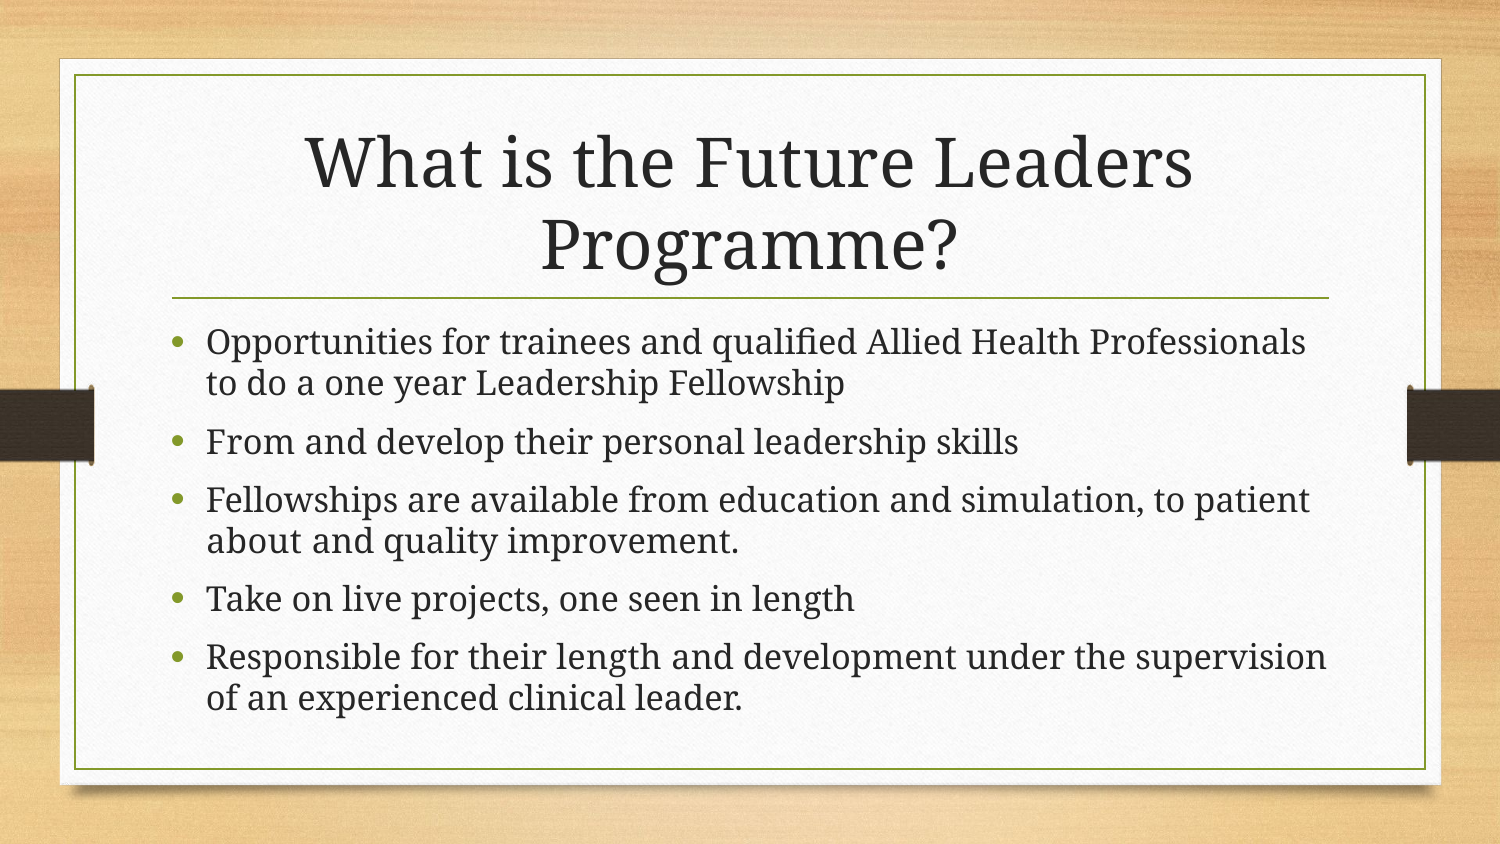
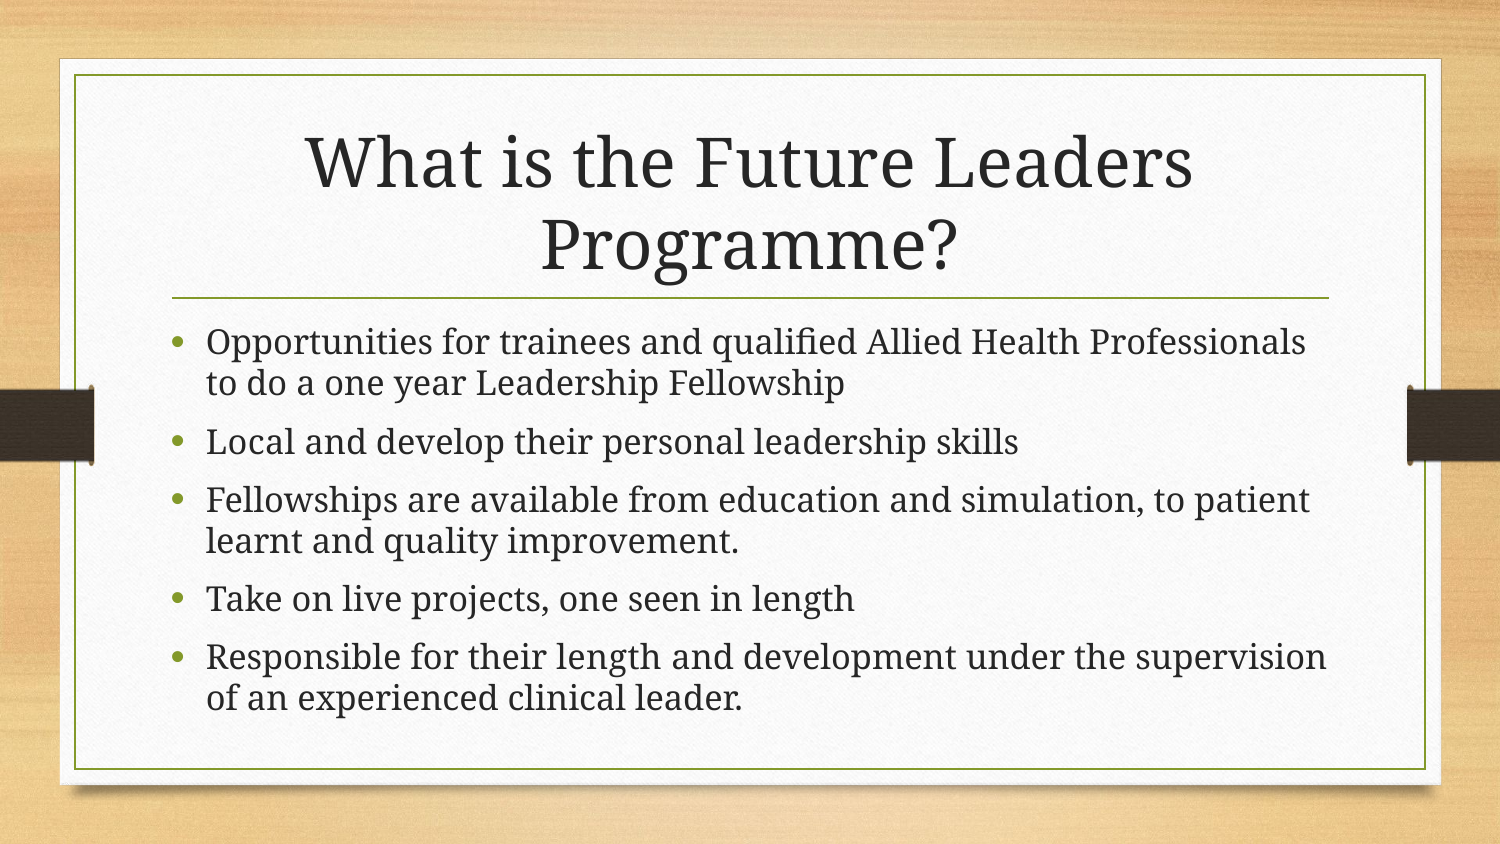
From: From -> Local (251, 443)
about: about -> learnt (254, 542)
